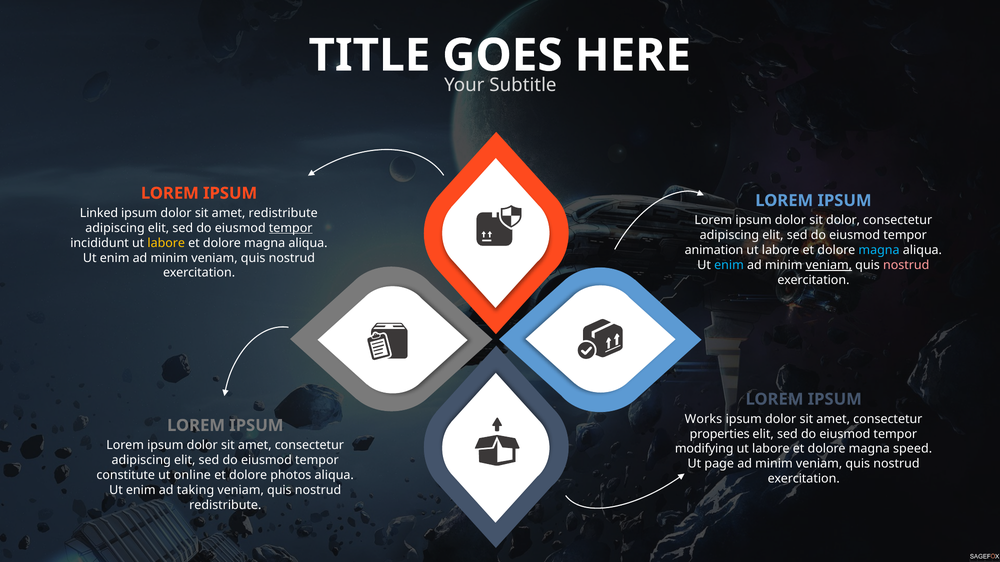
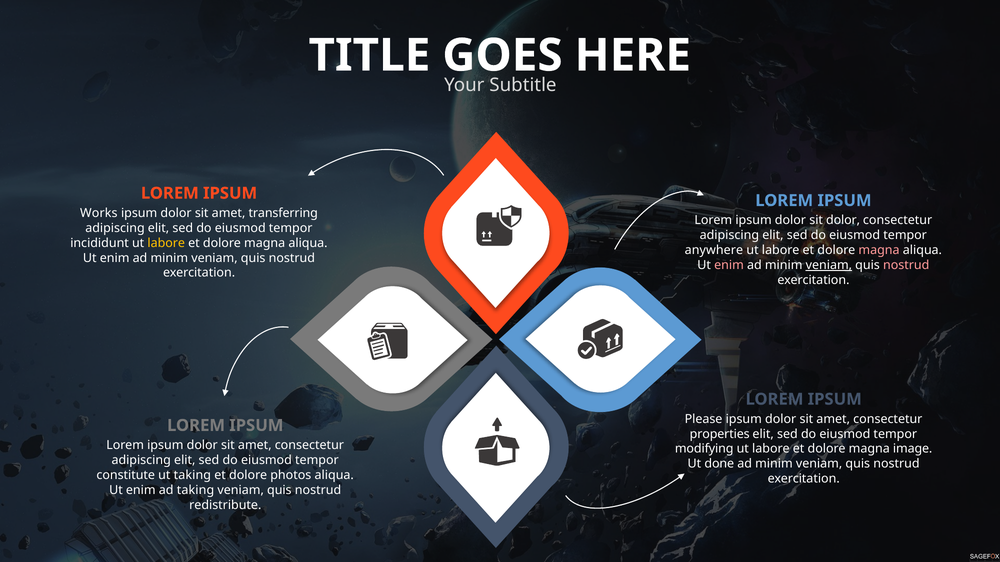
Linked: Linked -> Works (99, 213)
amet redistribute: redistribute -> transferring (283, 213)
tempor underline: present -> none (291, 228)
animation: animation -> anywhere (714, 250)
magna colour: light blue -> pink (879, 250)
enim colour: light blue -> pink (729, 265)
Works: Works -> Please (704, 419)
speed: speed -> image (913, 449)
page: page -> done (719, 464)
ut online: online -> taking (192, 476)
